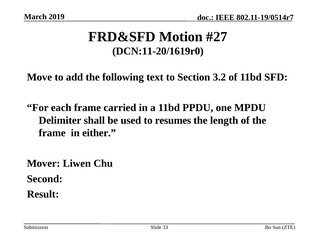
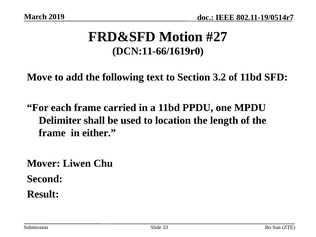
DCN:11-20/1619r0: DCN:11-20/1619r0 -> DCN:11-66/1619r0 (158, 51)
resumes: resumes -> location (173, 120)
